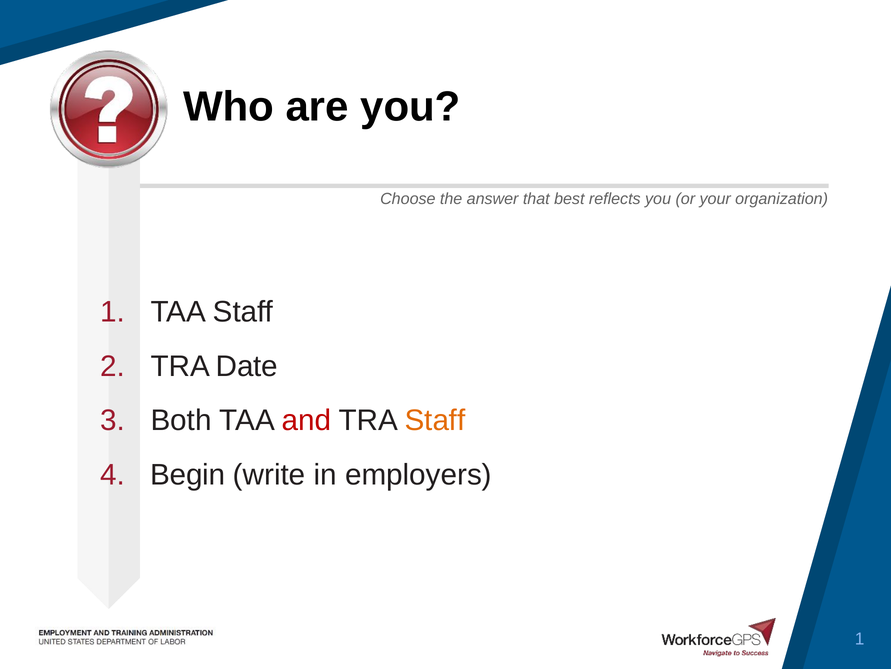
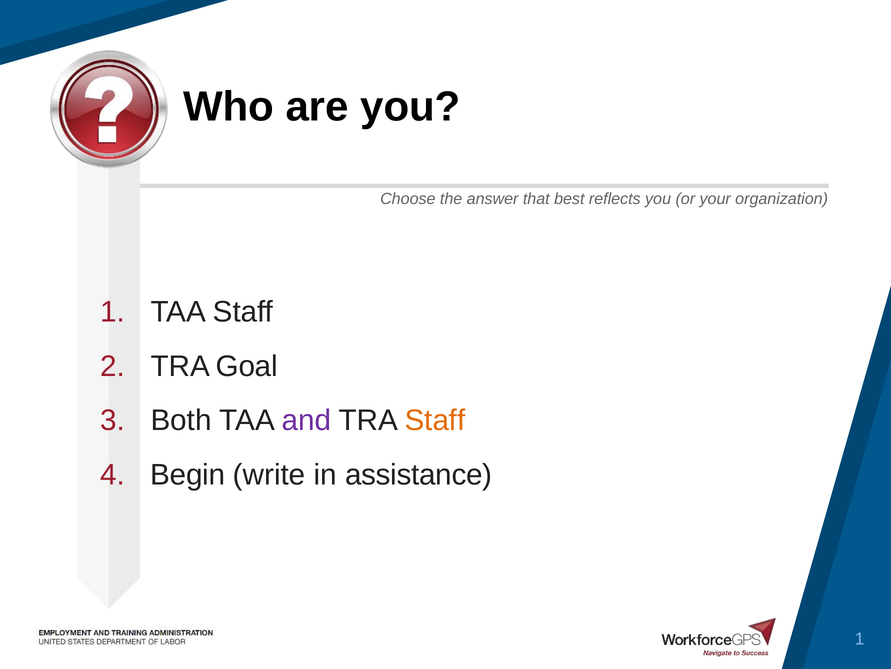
Date: Date -> Goal (247, 366)
and colour: red -> purple (306, 420)
employers: employers -> assistance (419, 474)
